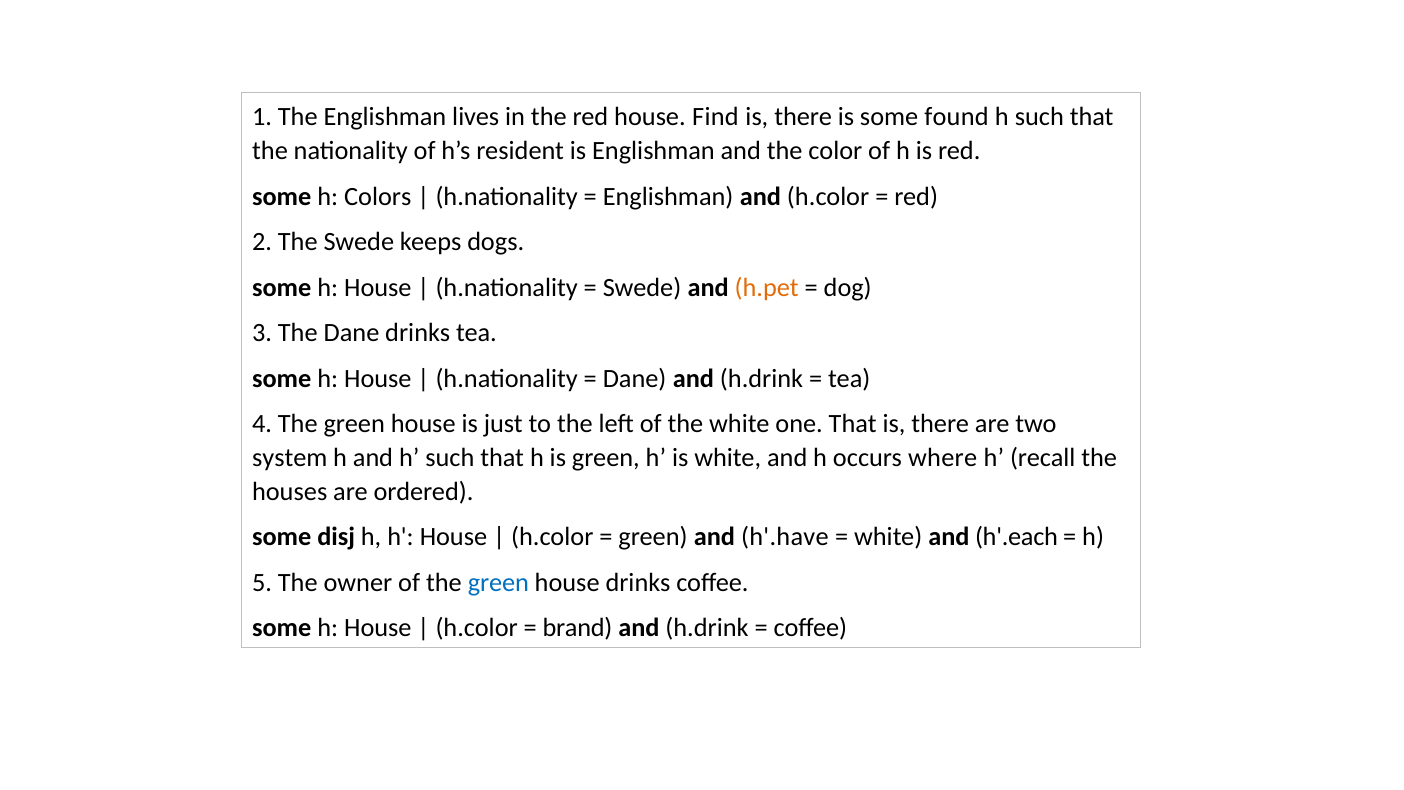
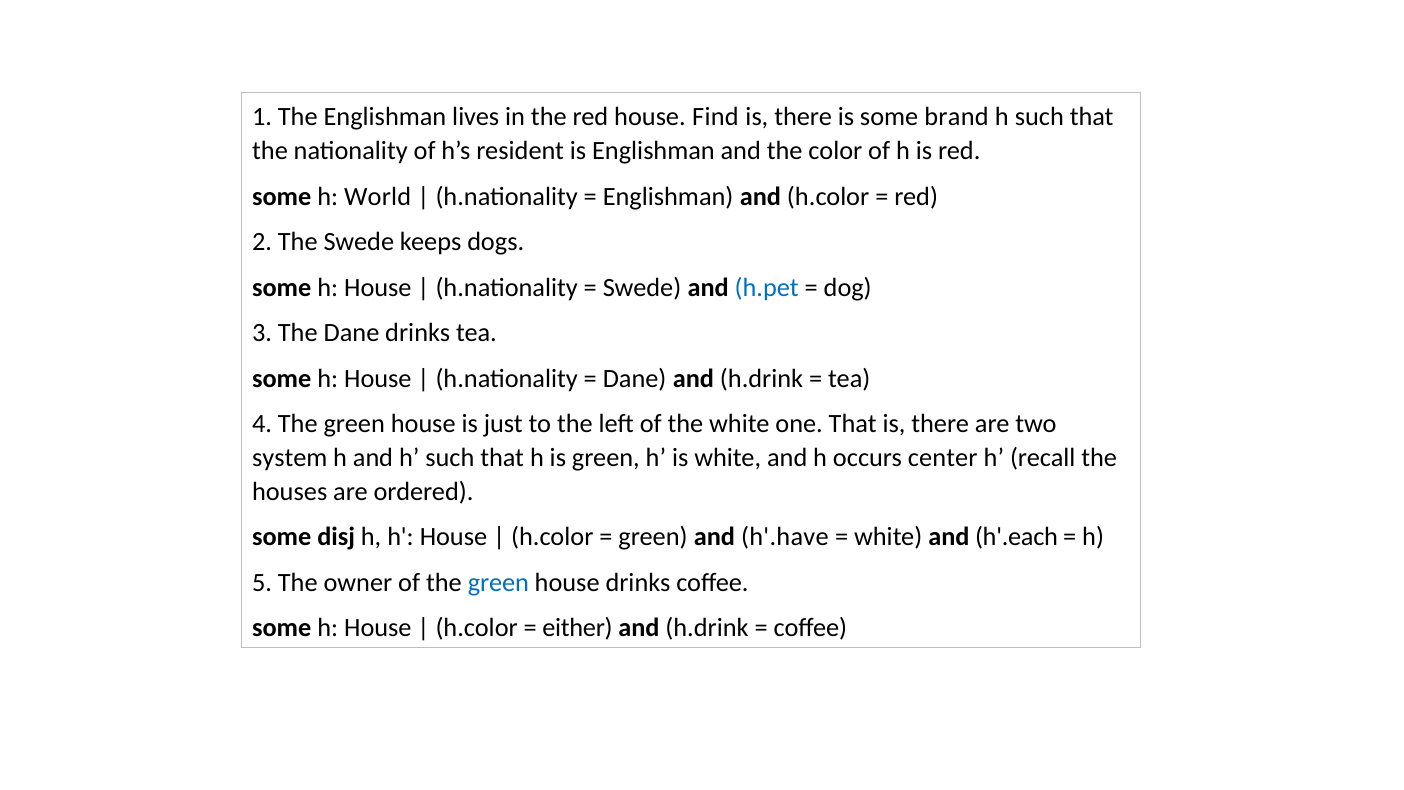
found: found -> brand (957, 117)
Colors: Colors -> World (378, 196)
h.pet colour: orange -> blue (767, 287)
where: where -> center (943, 458)
brand: brand -> either (577, 628)
